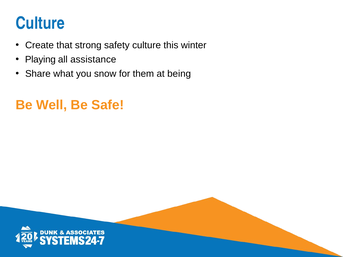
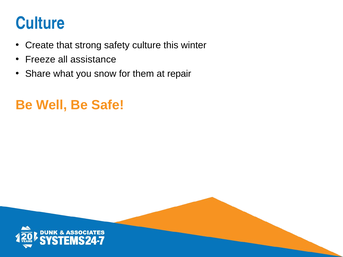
Playing: Playing -> Freeze (40, 60)
being: being -> repair (179, 74)
